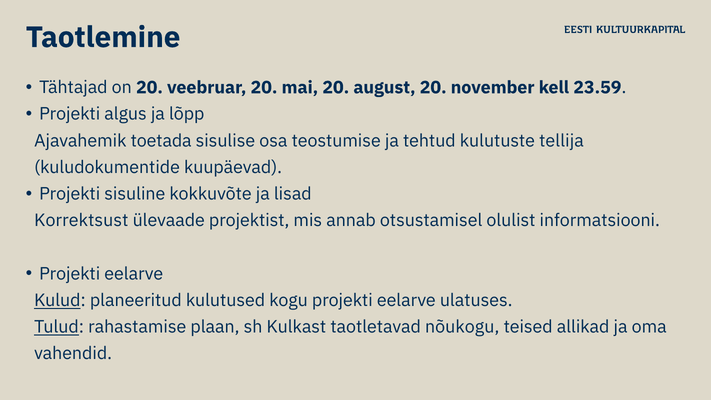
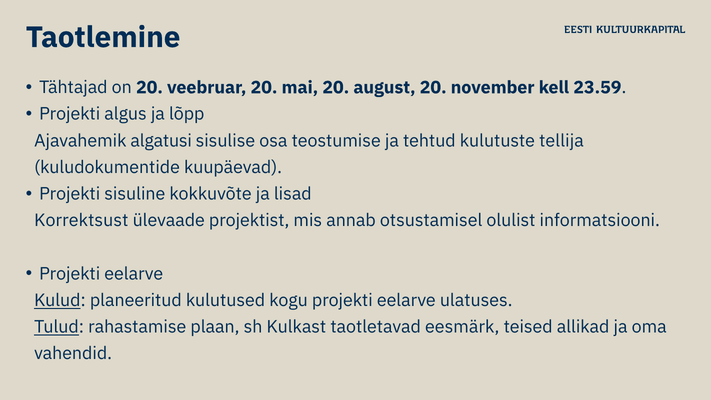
toetada: toetada -> algatusi (161, 141)
nõukogu: nõukogu -> eesmärk (462, 327)
